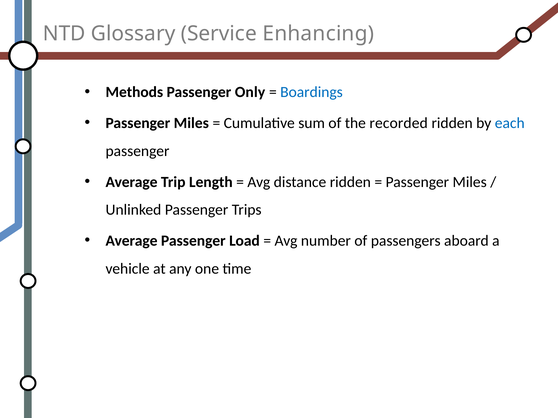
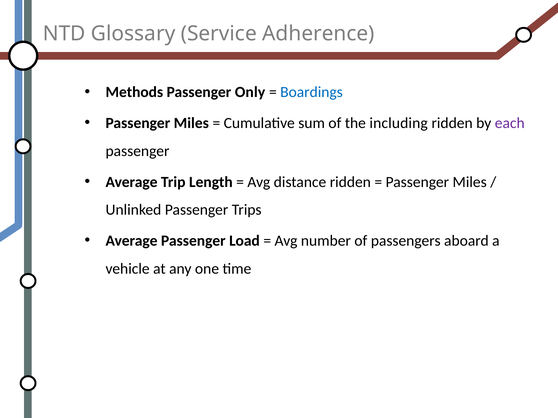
Enhancing: Enhancing -> Adherence (318, 34)
recorded: recorded -> including (399, 123)
each colour: blue -> purple (510, 123)
